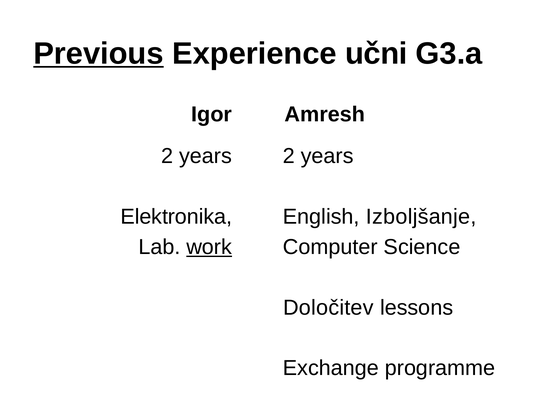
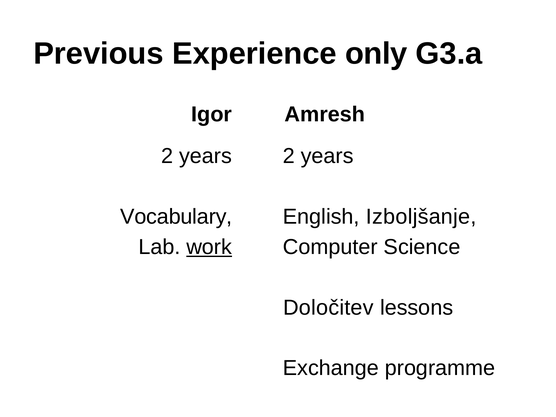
Previous underline: present -> none (98, 54)
učni: učni -> only (376, 54)
Elektronika: Elektronika -> Vocabulary (176, 217)
